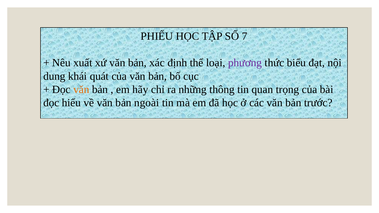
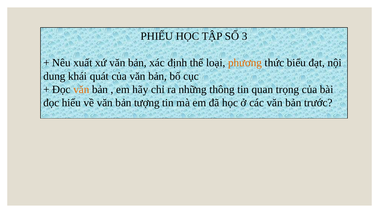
7: 7 -> 3 (245, 36)
phương colour: purple -> orange (245, 63)
ngoài: ngoài -> tượng (147, 103)
